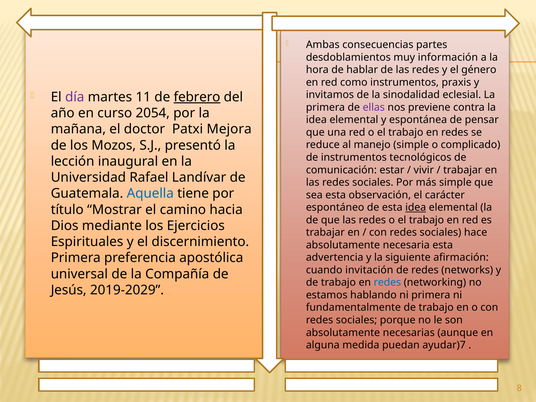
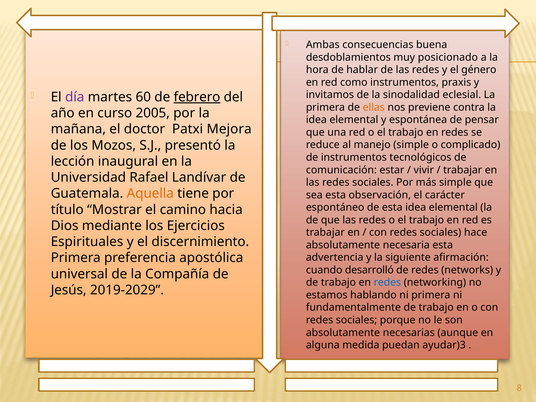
partes: partes -> buena (432, 45)
información: información -> posicionado (448, 57)
11: 11 -> 60 (143, 97)
ellas colour: purple -> orange (374, 107)
2054: 2054 -> 2005 (153, 113)
Aquella colour: blue -> orange (150, 194)
idea underline: present -> none (416, 207)
invitación: invitación -> desarrolló (369, 270)
ayudar)7: ayudar)7 -> ayudar)3 (444, 345)
